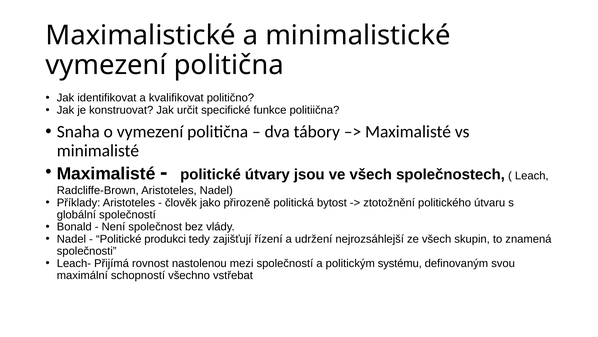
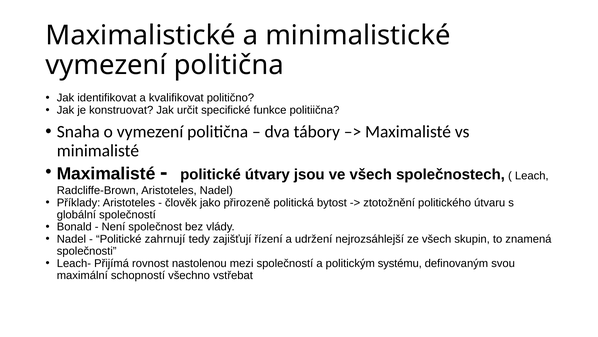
produkci: produkci -> zahrnují (165, 239)
